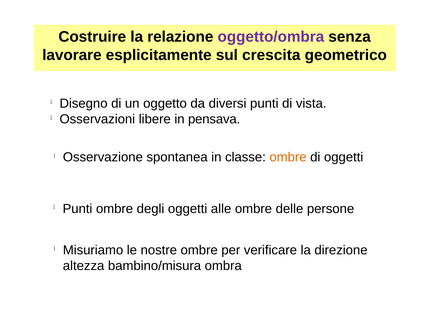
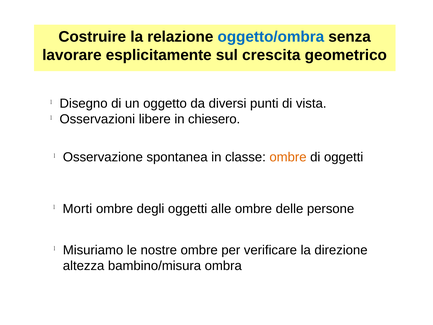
oggetto/ombra colour: purple -> blue (271, 37)
pensava: pensava -> chiesero (214, 119)
Punti: Punti -> Morti (77, 209)
